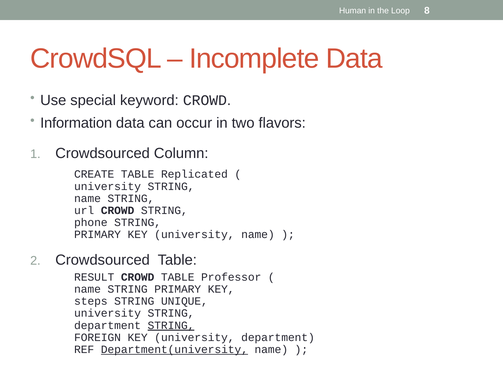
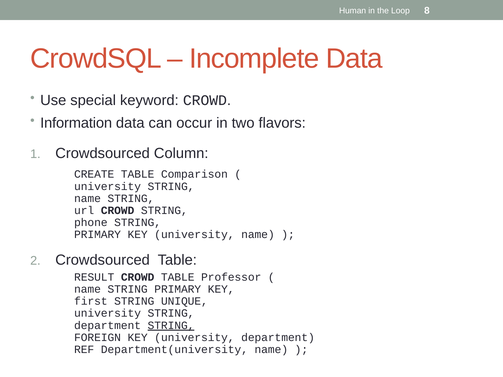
Replicated: Replicated -> Comparison (194, 174)
steps: steps -> first (91, 301)
Department(university underline: present -> none (174, 350)
